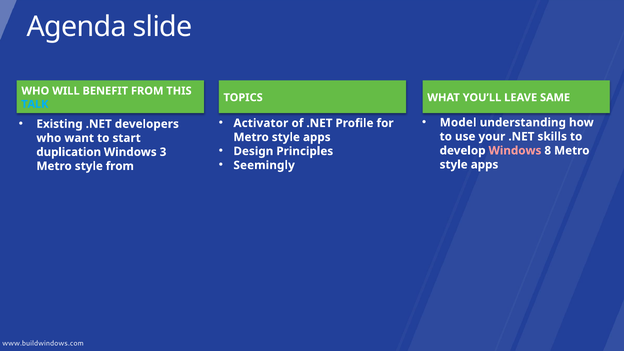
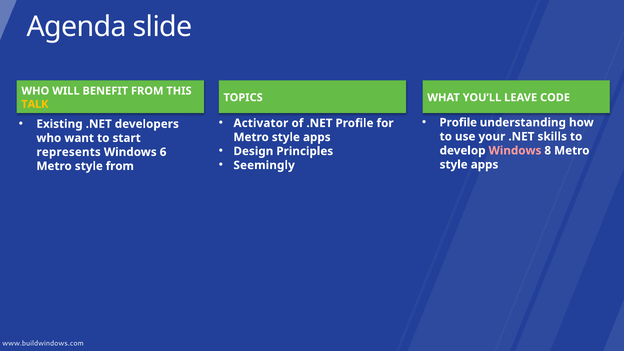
SAME: SAME -> CODE (555, 98)
TALK colour: light blue -> yellow (35, 104)
Model: Model -> Profile (458, 123)
duplication: duplication -> represents (69, 152)
3: 3 -> 6 (163, 152)
